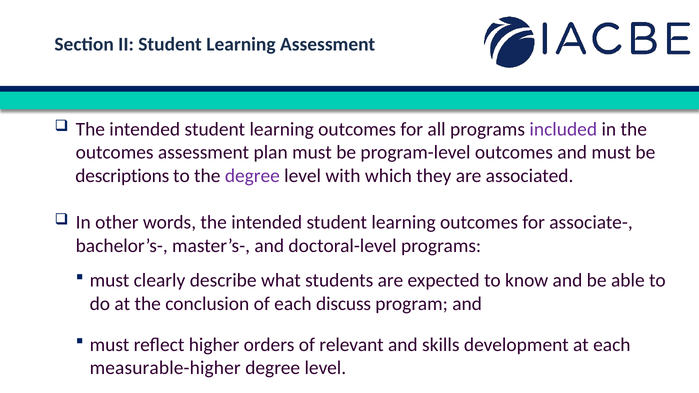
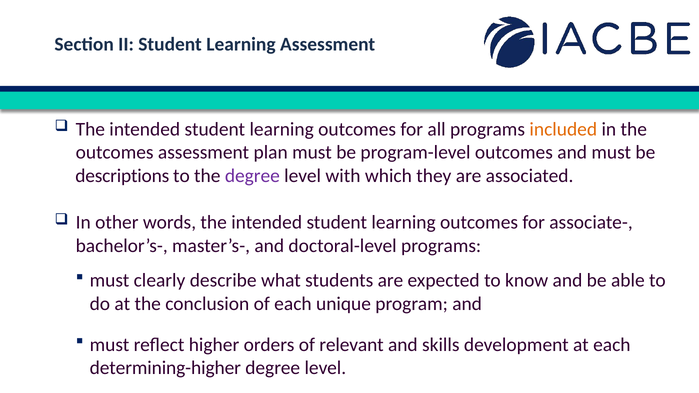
included colour: purple -> orange (563, 129)
discuss: discuss -> unique (344, 304)
measurable-higher: measurable-higher -> determining-higher (165, 368)
